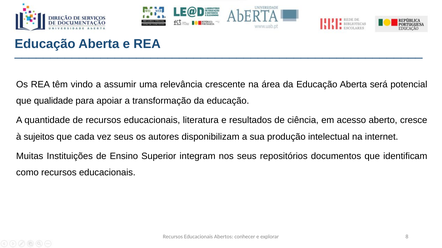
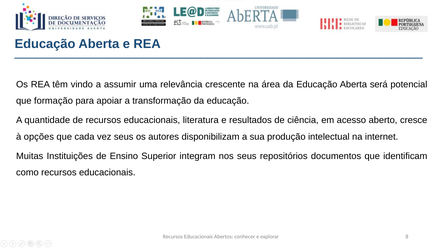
qualidade: qualidade -> formação (53, 101)
sujeitos: sujeitos -> opções (39, 137)
